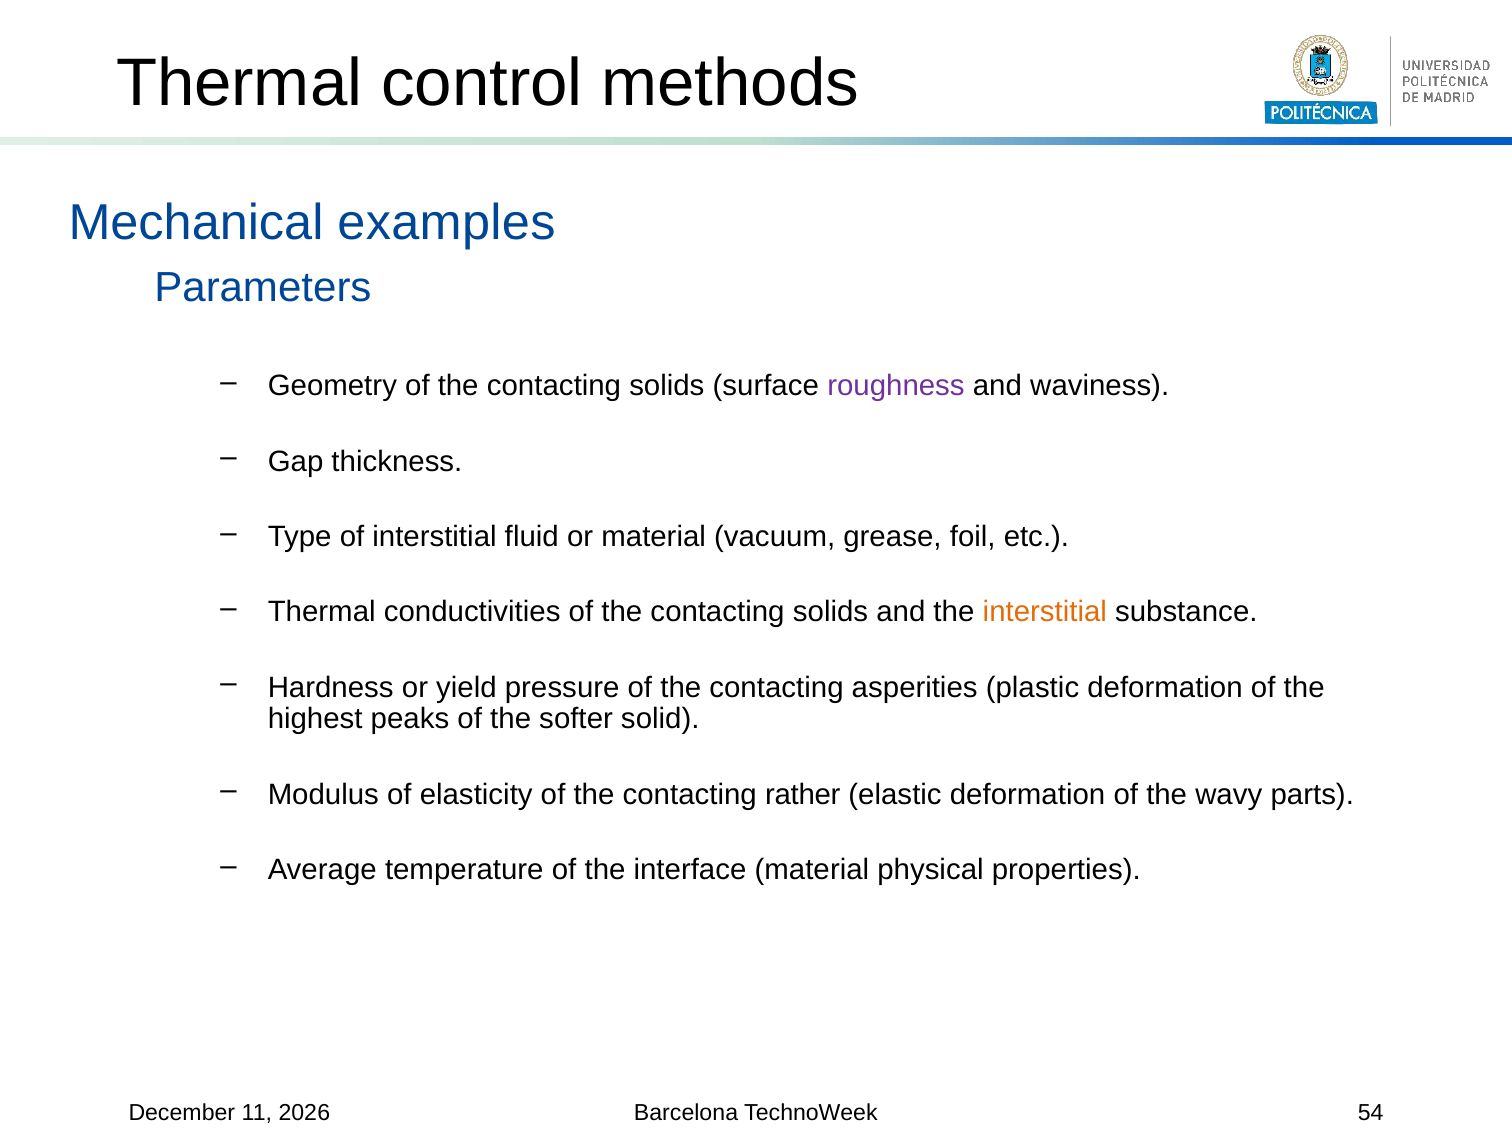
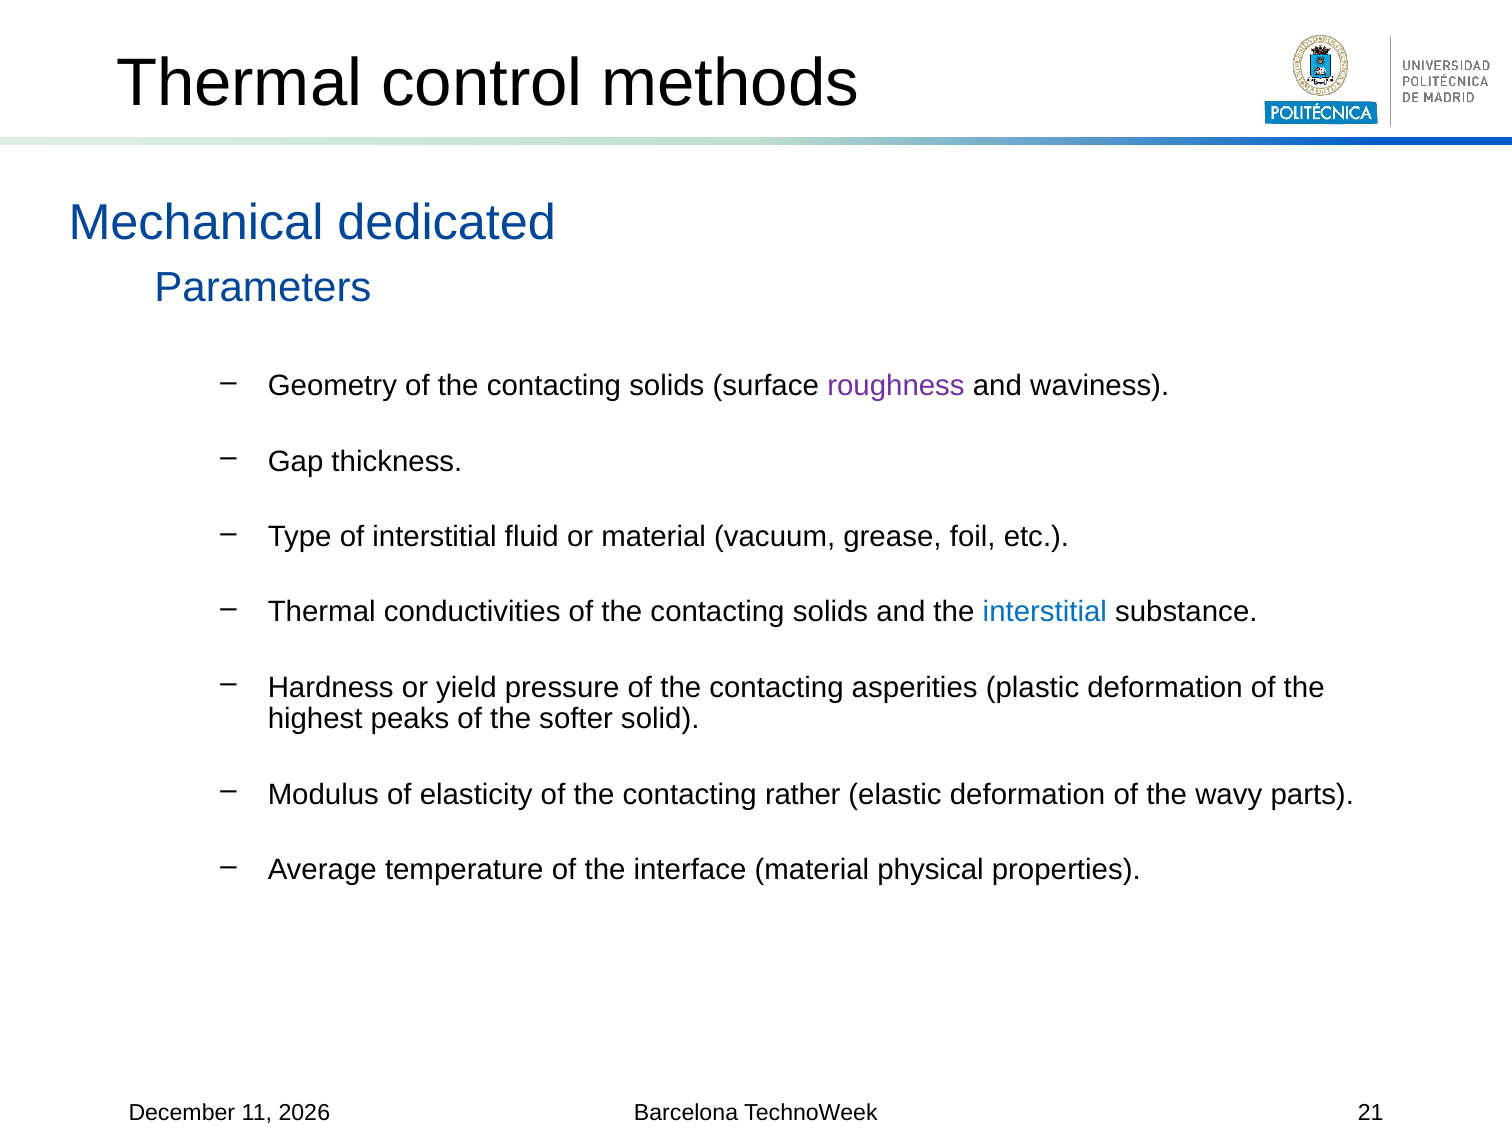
examples: examples -> dedicated (447, 223)
interstitial colour: orange -> blue (1045, 612)
54: 54 -> 21 (1371, 1113)
